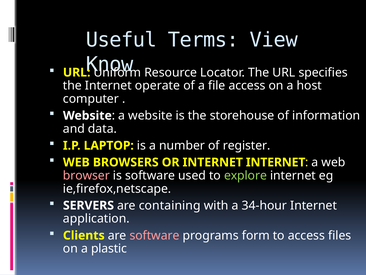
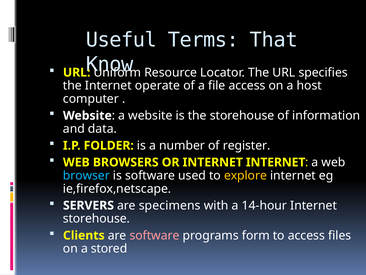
View: View -> That (274, 40)
LAPTOP: LAPTOP -> FOLDER (109, 145)
browser colour: pink -> light blue (86, 175)
explore colour: light green -> yellow (245, 175)
containing: containing -> specimens (170, 205)
34-hour: 34-hour -> 14-hour (264, 205)
application: application -> storehouse (96, 218)
plastic: plastic -> stored (109, 248)
